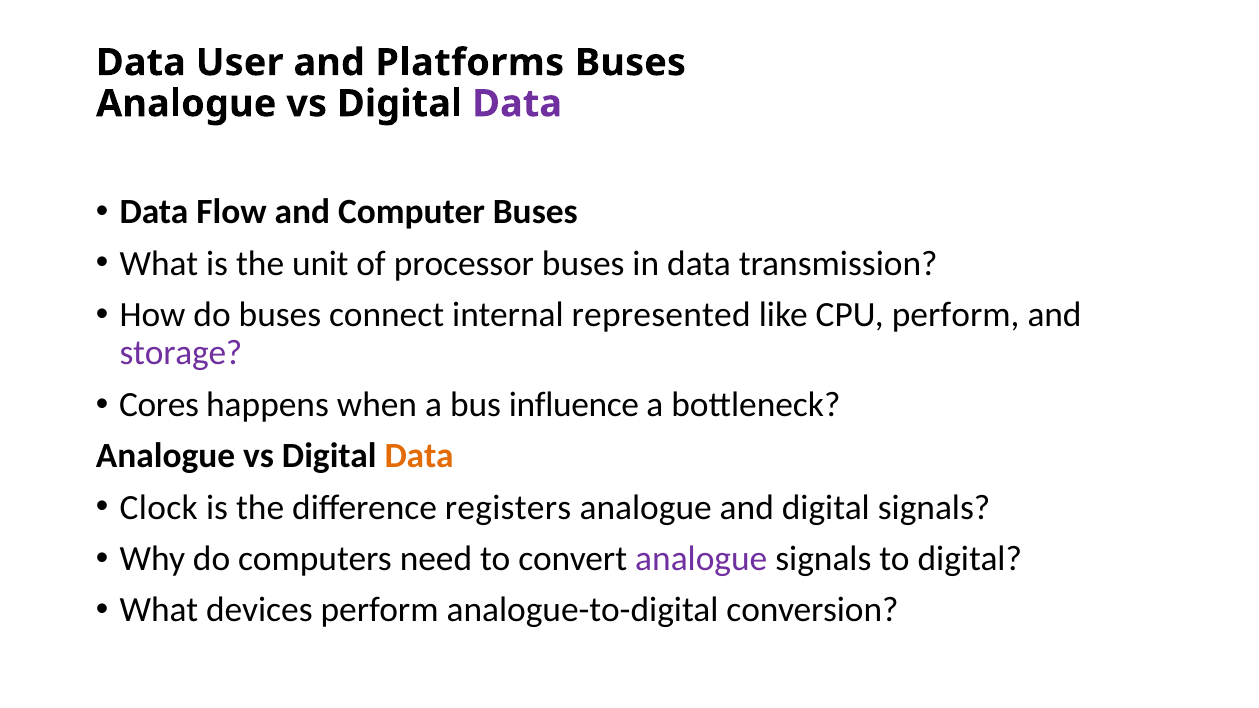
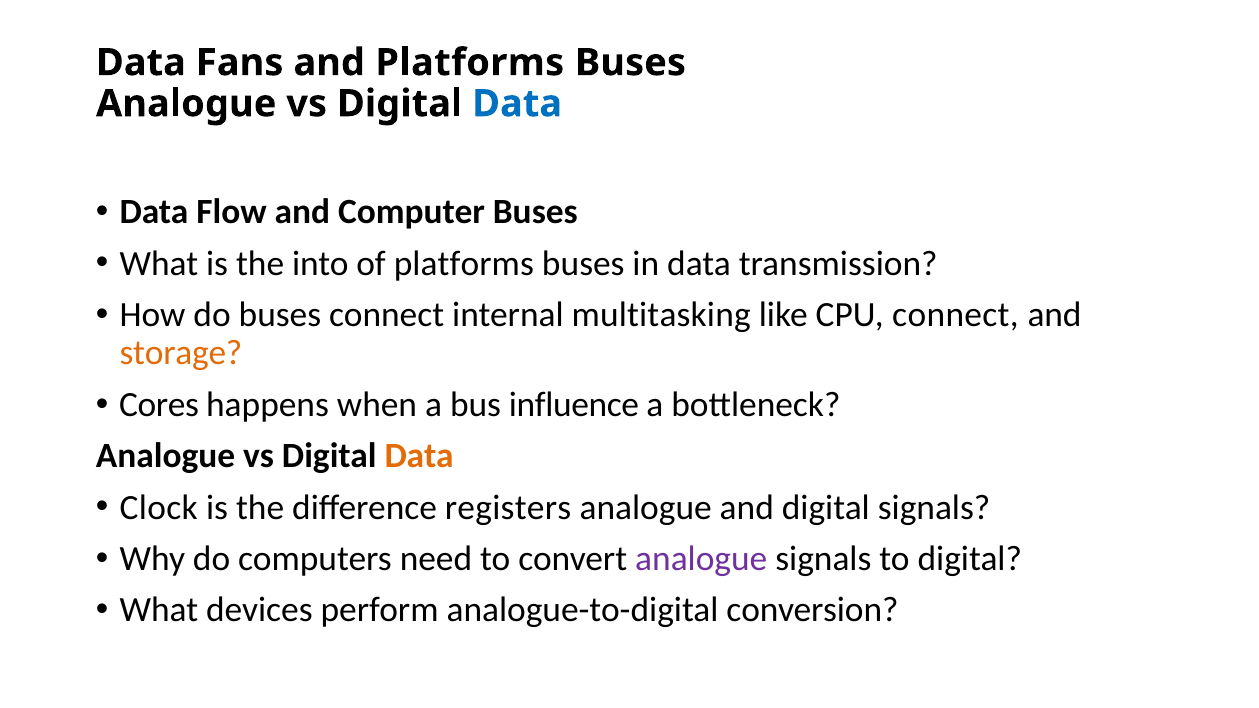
User: User -> Fans (240, 63)
Data colour: purple -> blue (517, 104)
unit: unit -> into (320, 264)
of processor: processor -> platforms (464, 264)
represented: represented -> multitasking (661, 315)
CPU perform: perform -> connect (956, 315)
storage colour: purple -> orange (181, 353)
